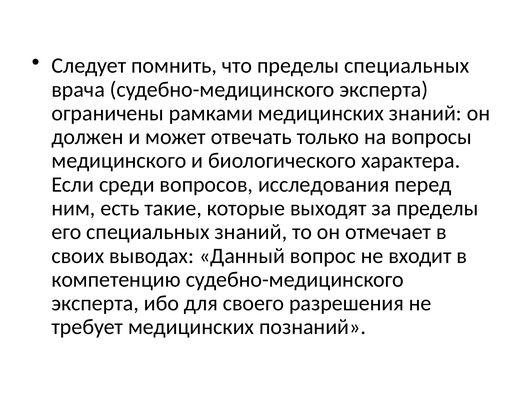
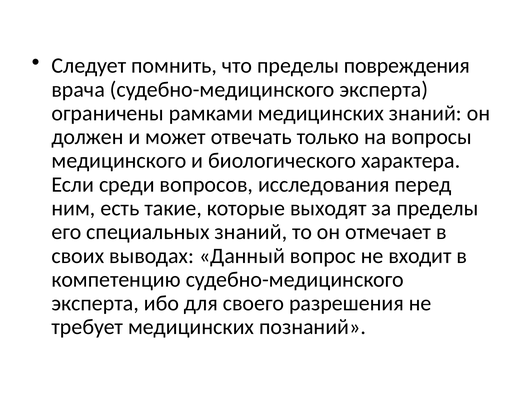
пределы специальных: специальных -> повреждения (407, 66)
